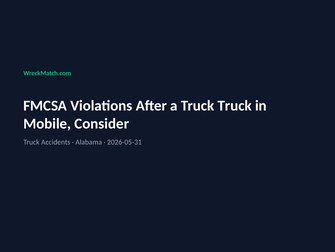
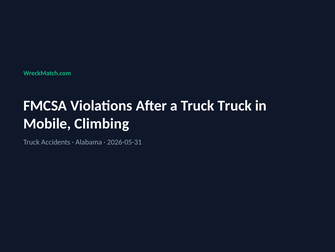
Consider: Consider -> Climbing (102, 123)
